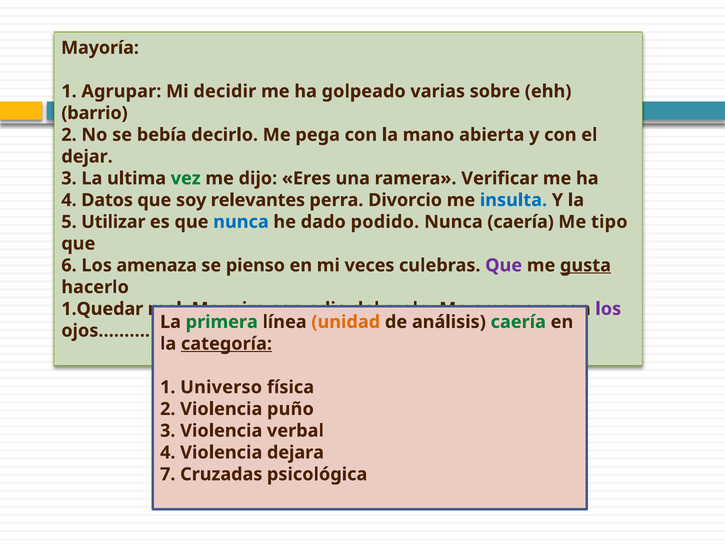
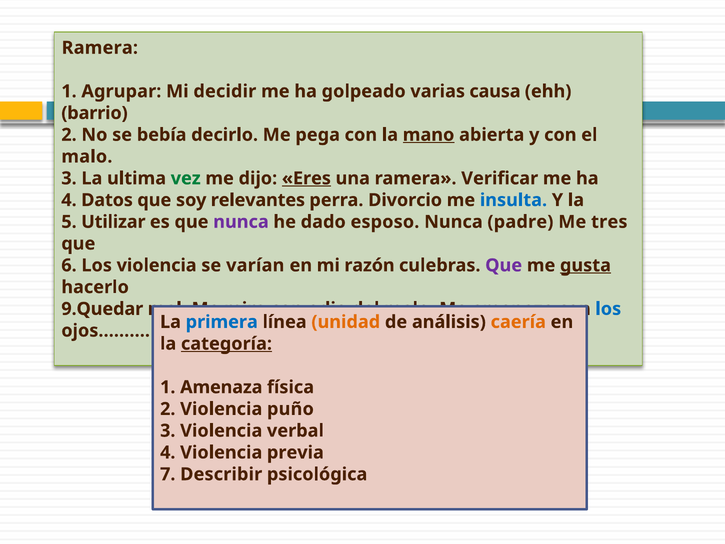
Mayoría: Mayoría -> Ramera (100, 48)
sobre: sobre -> causa (495, 91)
mano underline: none -> present (429, 135)
dejar: dejar -> malo (87, 157)
Eres underline: none -> present (306, 178)
nunca colour: blue -> purple (241, 222)
podido: podido -> esposo (385, 222)
Nunca caería: caería -> padre (520, 222)
tipo: tipo -> tres (609, 222)
Los amenaza: amenaza -> violencia (157, 265)
pienso: pienso -> varían (255, 265)
veces: veces -> razón (369, 265)
1.Quedar: 1.Quedar -> 9.Quedar (102, 309)
los colour: purple -> blue (608, 309)
primera colour: green -> blue (222, 322)
caería colour: green -> orange (518, 322)
1 Universo: Universo -> Amenaza (221, 387)
dejara: dejara -> previa (295, 452)
Cruzadas: Cruzadas -> Describir (221, 474)
